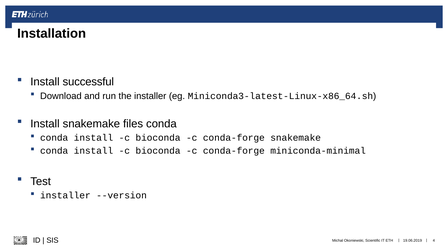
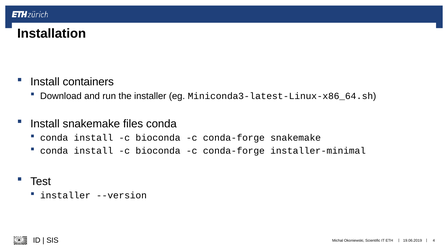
successful: successful -> containers (88, 82)
miniconda-minimal: miniconda-minimal -> installer-minimal (318, 151)
